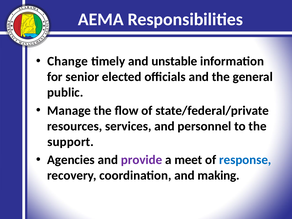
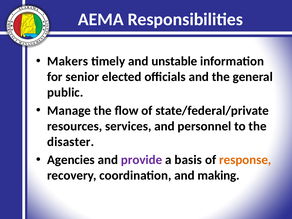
Change: Change -> Makers (68, 61)
support: support -> disaster (71, 142)
meet: meet -> basis (188, 160)
response colour: blue -> orange (245, 160)
